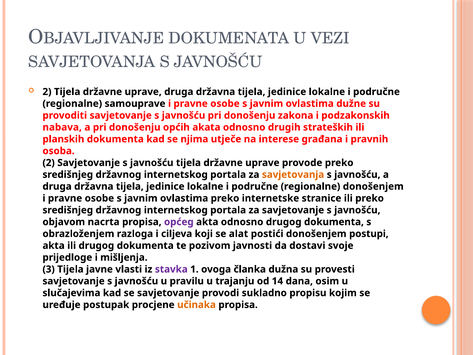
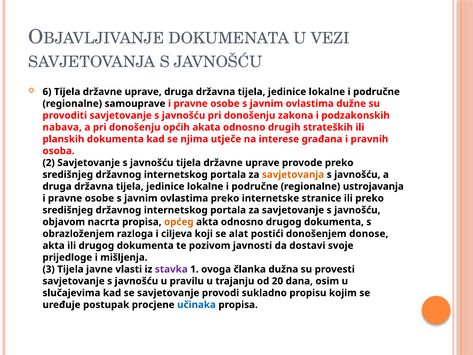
2: 2 -> 6 (47, 92)
regionalne donošenjem: donošenjem -> ustrojavanja (373, 186)
općeg colour: purple -> orange (179, 222)
postupi: postupi -> donose (369, 234)
14: 14 -> 20 (277, 281)
učinaka colour: orange -> blue (197, 305)
